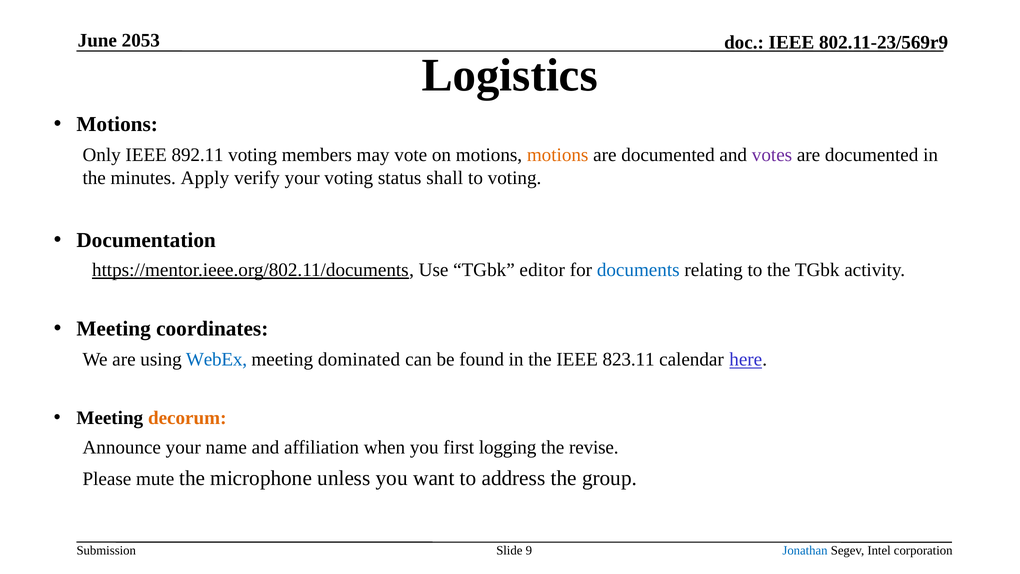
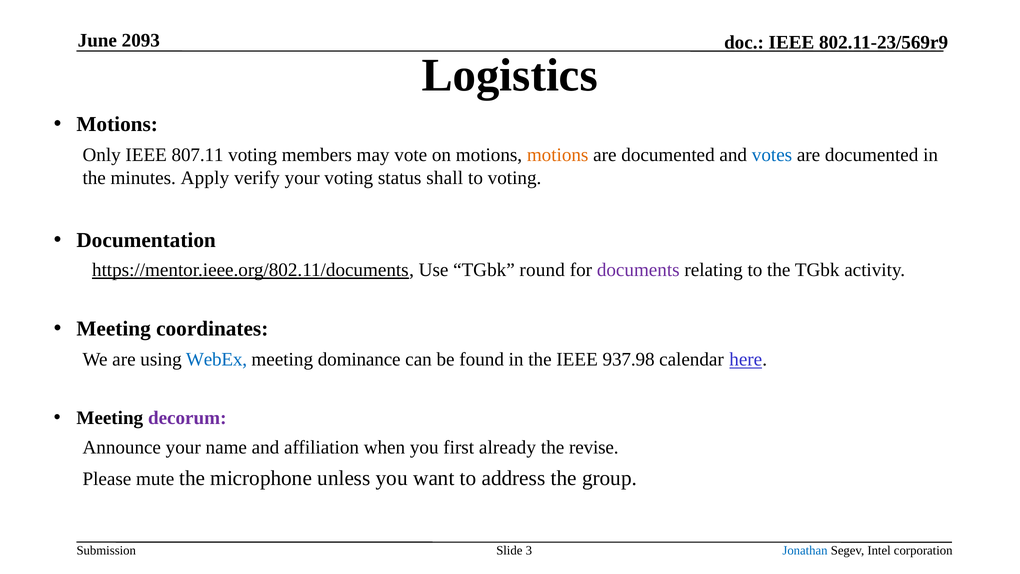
2053: 2053 -> 2093 (141, 41)
892.11: 892.11 -> 807.11 (198, 155)
votes colour: purple -> blue (772, 155)
editor: editor -> round (542, 270)
documents colour: blue -> purple (638, 270)
dominated: dominated -> dominance (359, 359)
823.11: 823.11 -> 937.98 (629, 359)
decorum colour: orange -> purple (187, 418)
logging: logging -> already (507, 447)
9: 9 -> 3 (529, 550)
